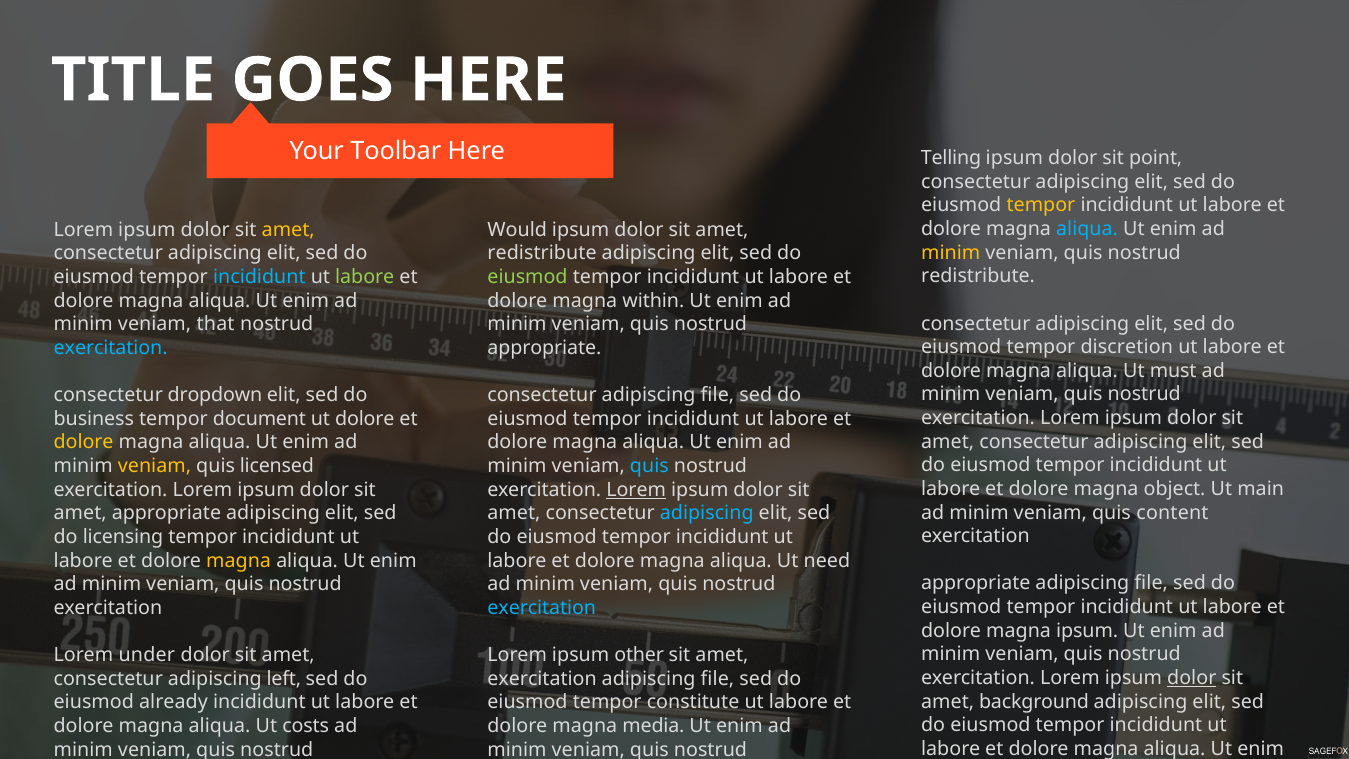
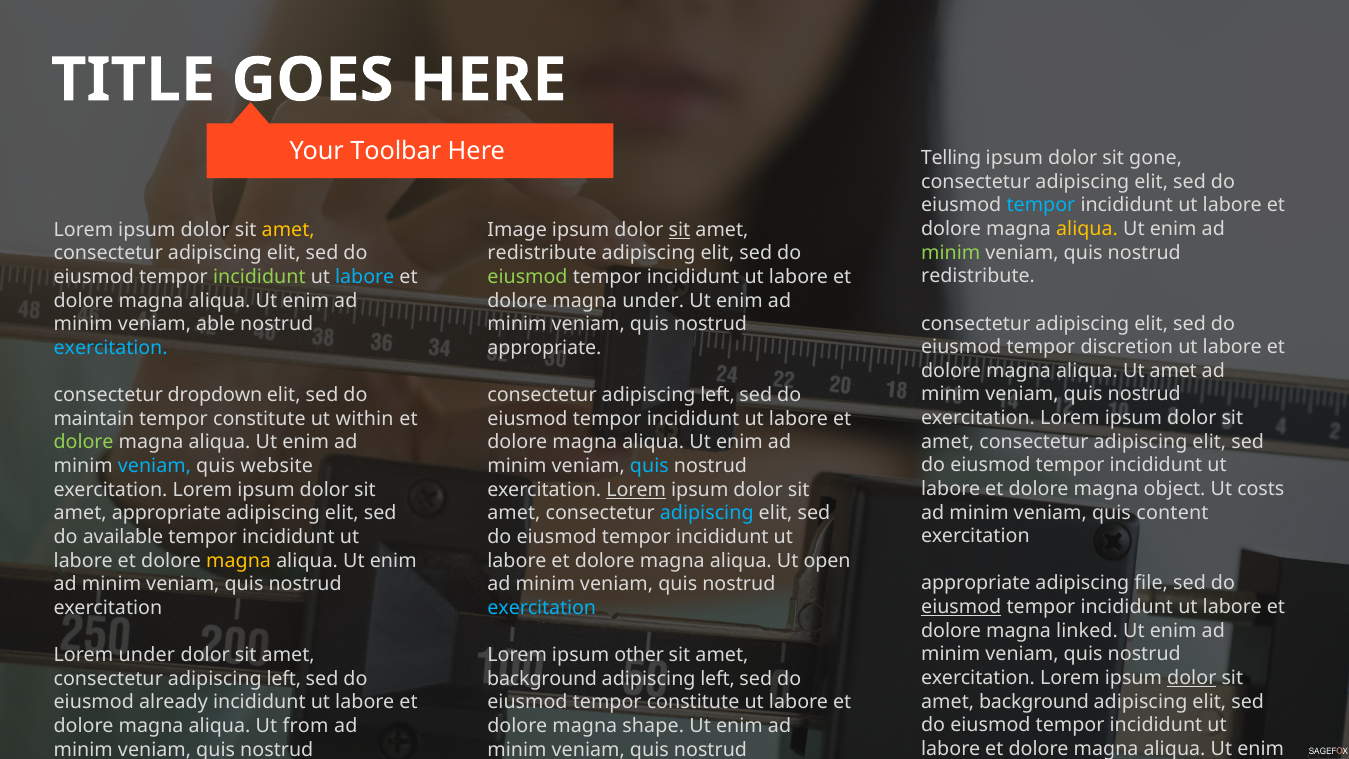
point: point -> gone (1156, 158)
tempor colour: yellow -> light blue (1041, 205)
aliqua colour: light blue -> yellow (1087, 229)
Would: Would -> Image (517, 230)
sit underline: none -> present (679, 230)
minim colour: yellow -> light green (951, 253)
incididunt colour: light blue -> light green (259, 277)
labore colour: light green -> light blue (365, 277)
magna within: within -> under (653, 301)
that: that -> able (216, 324)
Ut must: must -> amet (1173, 371)
file: file -> left (718, 395)
business: business -> maintain (94, 419)
document: document -> constitute (259, 419)
ut dolore: dolore -> within (365, 419)
dolore colour: yellow -> light green (84, 442)
veniam colour: yellow -> light blue (154, 466)
licensed: licensed -> website (277, 466)
main: main -> costs (1261, 489)
licensing: licensing -> available (123, 537)
need: need -> open (827, 560)
eiusmod underline: none -> present (961, 607)
magna ipsum: ipsum -> linked (1087, 631)
exercitation: exercitation -> background (542, 679)
file: file -> left (718, 679)
costs: costs -> from (306, 726)
media: media -> shape (653, 726)
